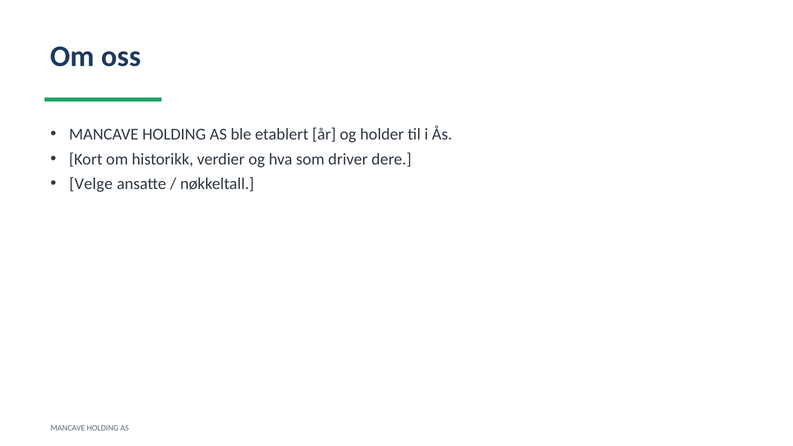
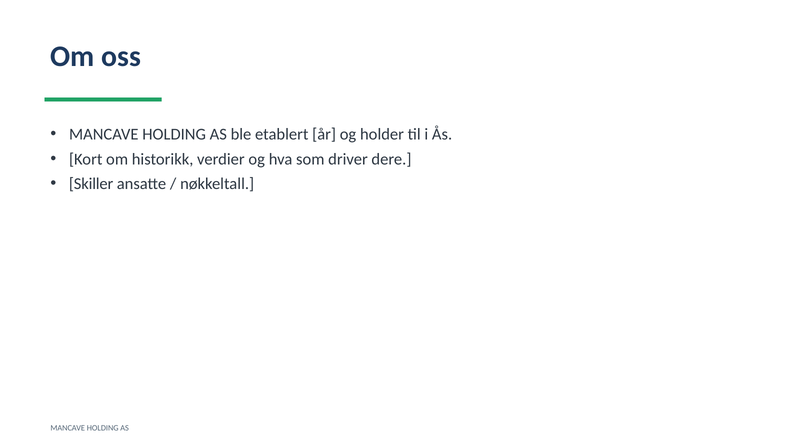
Velge: Velge -> Skiller (91, 184)
